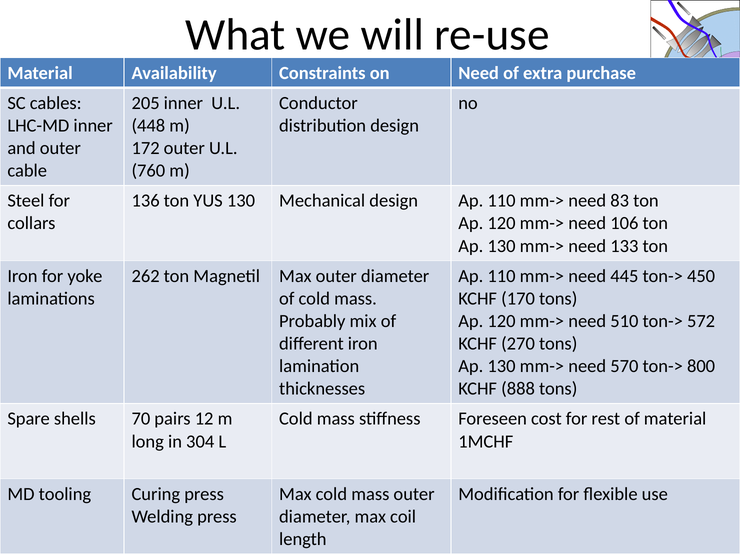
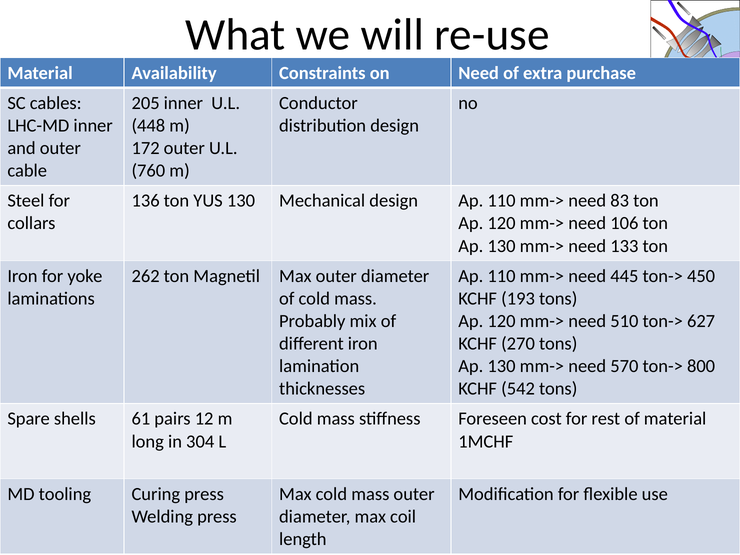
170: 170 -> 193 (518, 299)
572: 572 -> 627 (701, 321)
888: 888 -> 542 (518, 389)
70: 70 -> 61 (141, 419)
